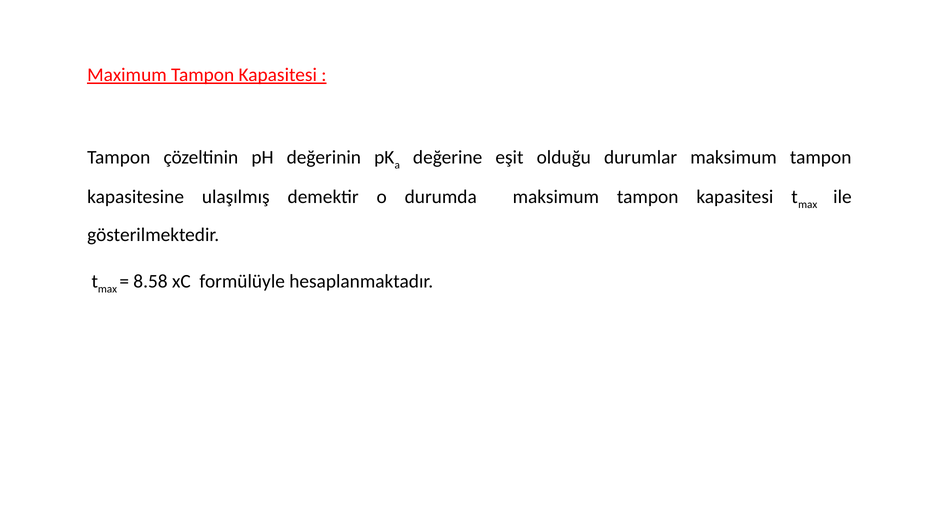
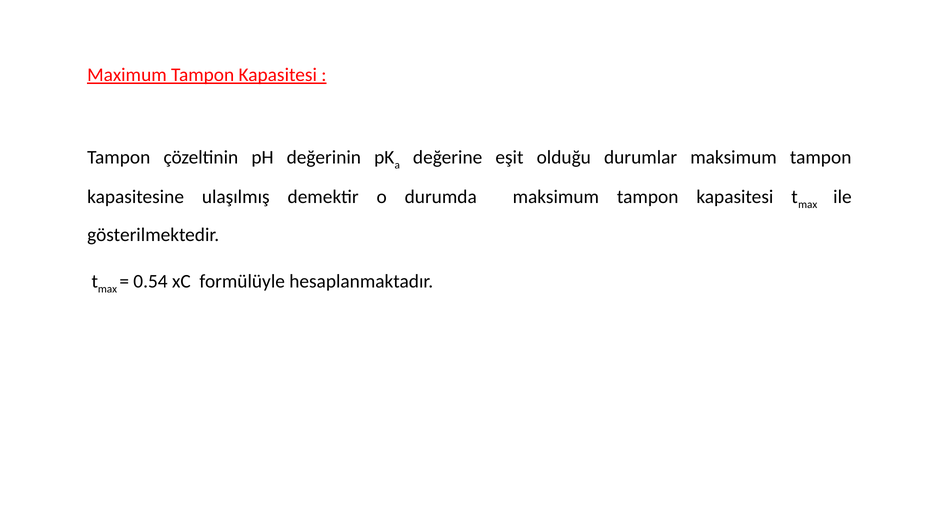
8.58: 8.58 -> 0.54 (151, 282)
